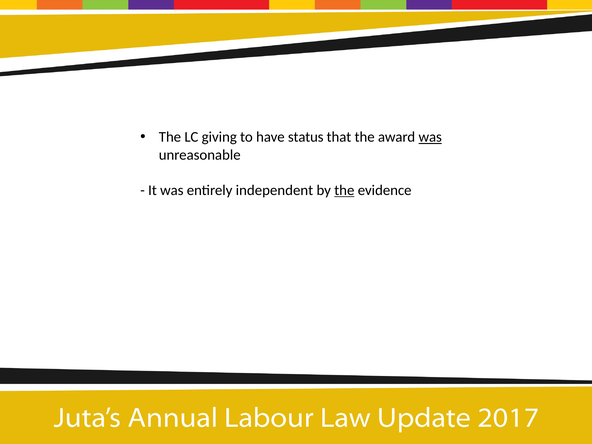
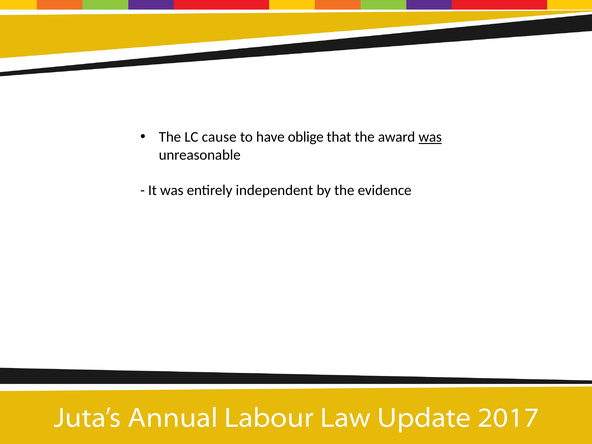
giving: giving -> cause (219, 137)
status: status -> oblige (306, 137)
the underline: present -> none (344, 190)
